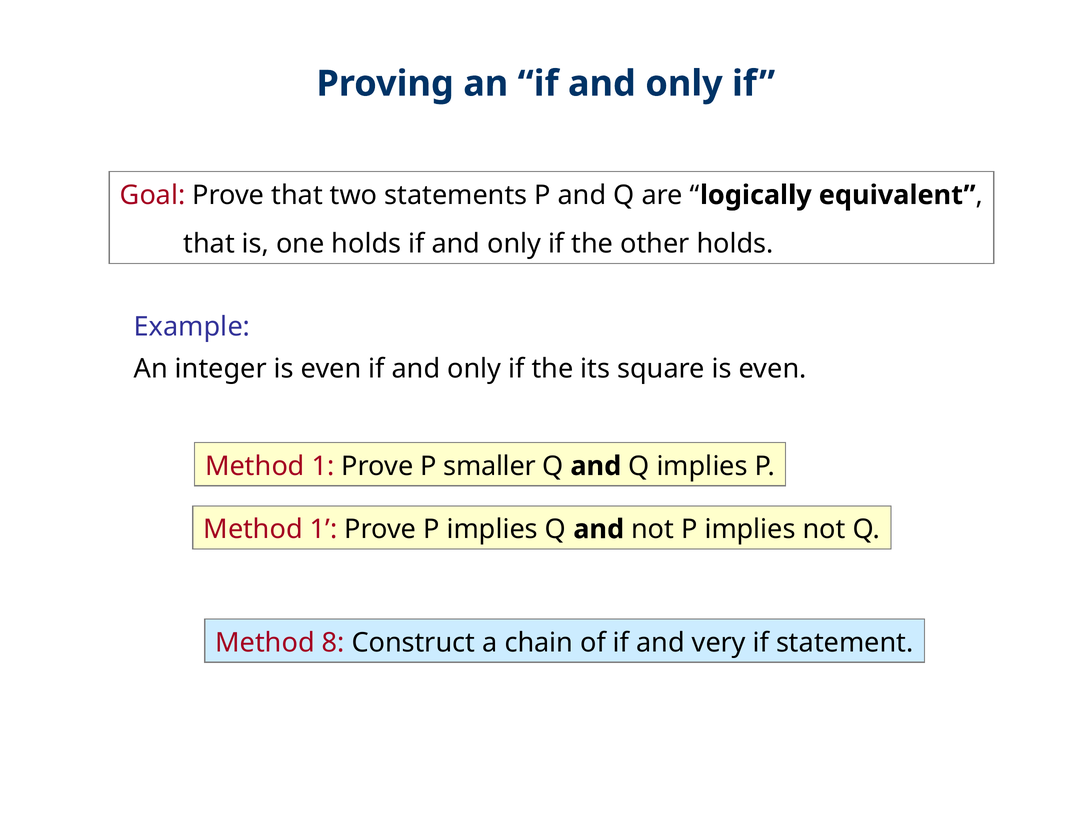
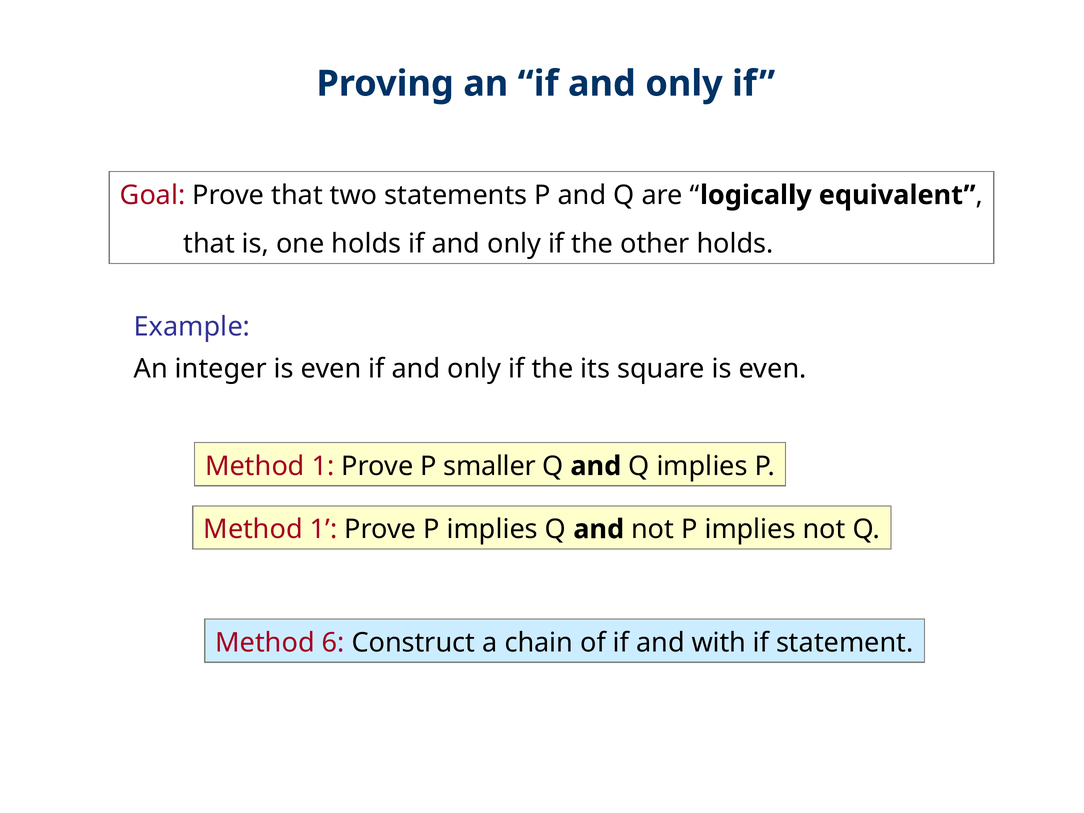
8: 8 -> 6 (333, 643)
very: very -> with (719, 643)
